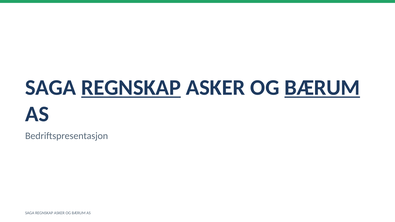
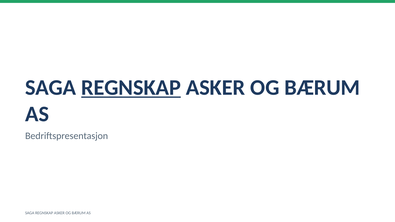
BÆRUM underline: present -> none (322, 88)
